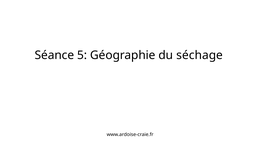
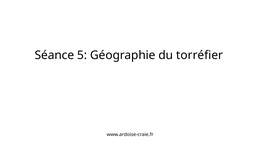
séchage: séchage -> torréfier (200, 55)
